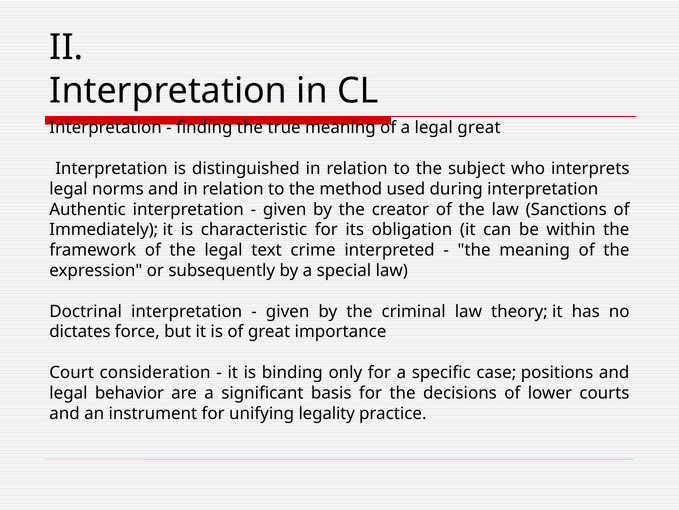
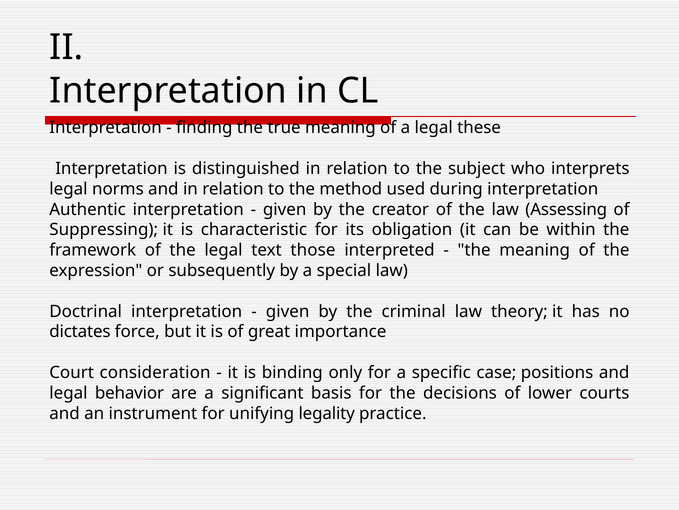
legal great: great -> these (479, 128)
Sanctions: Sanctions -> Assessing (566, 209)
Immediately: Immediately -> Suppressing (104, 229)
crime: crime -> those (313, 250)
